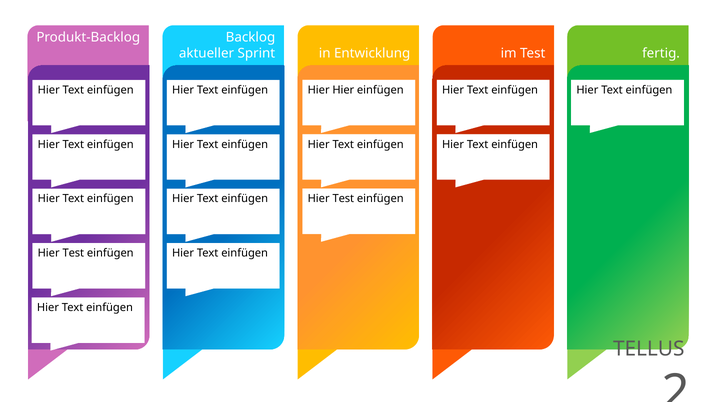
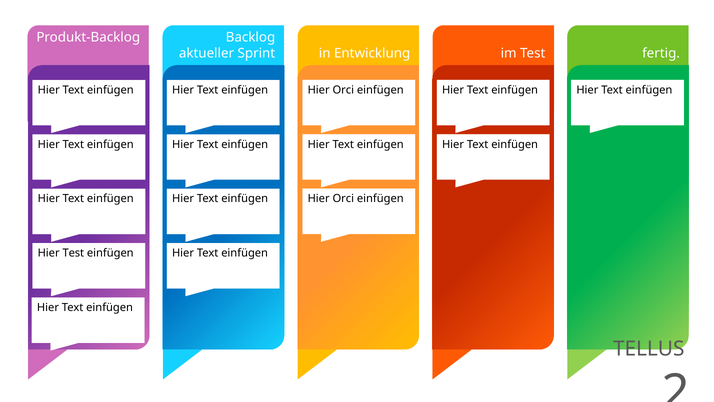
Hier: Hier -> Orci (343, 90)
Test: Test -> Orci (343, 199)
